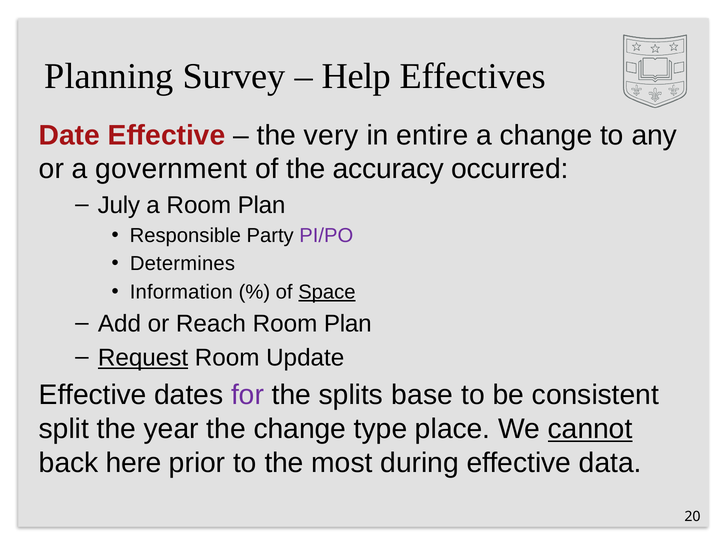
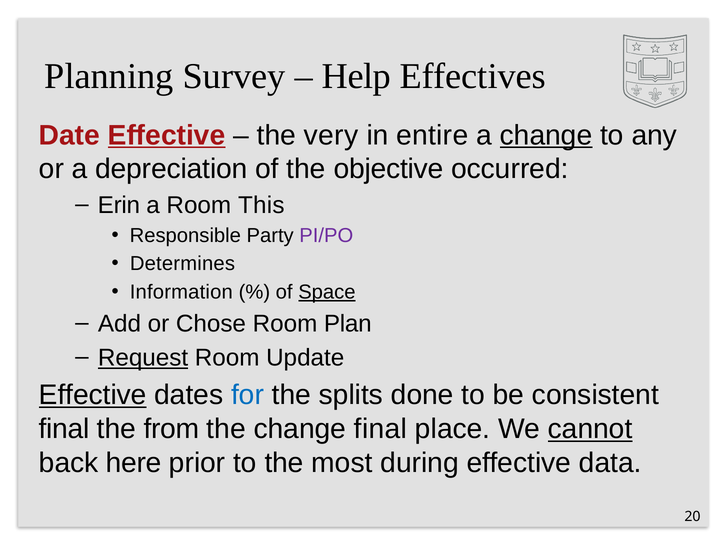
Effective underline: none -> present (167, 135)
change underline: none -> present (546, 135)
government: government -> depreciation (171, 169)
accuracy: accuracy -> objective (389, 169)
July: July -> Erin (119, 205)
a Room Plan: Plan -> This (261, 205)
Reach: Reach -> Chose (211, 324)
Effective underline: none -> present (93, 395)
for colour: purple -> blue (248, 395)
base: base -> done (422, 395)
split: split -> final (64, 429)
year: year -> from (171, 429)
change type: type -> final (380, 429)
